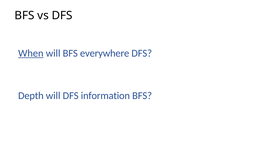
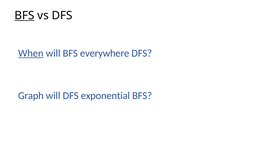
BFS underline: none -> present (24, 16)
Depth: Depth -> Graph (31, 96)
information: information -> exponential (105, 96)
